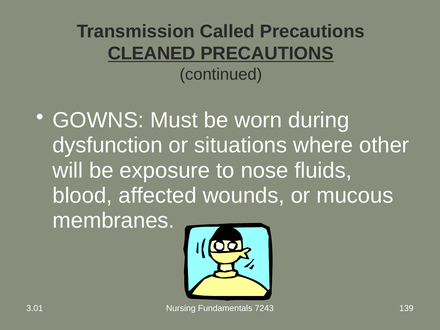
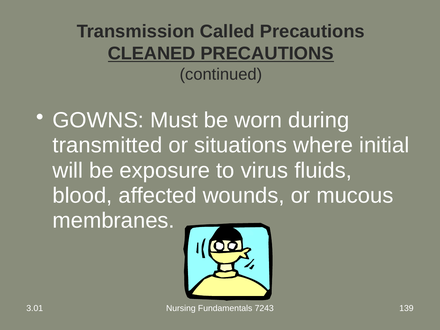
dysfunction: dysfunction -> transmitted (107, 145)
other: other -> initial (384, 145)
nose: nose -> virus (264, 170)
